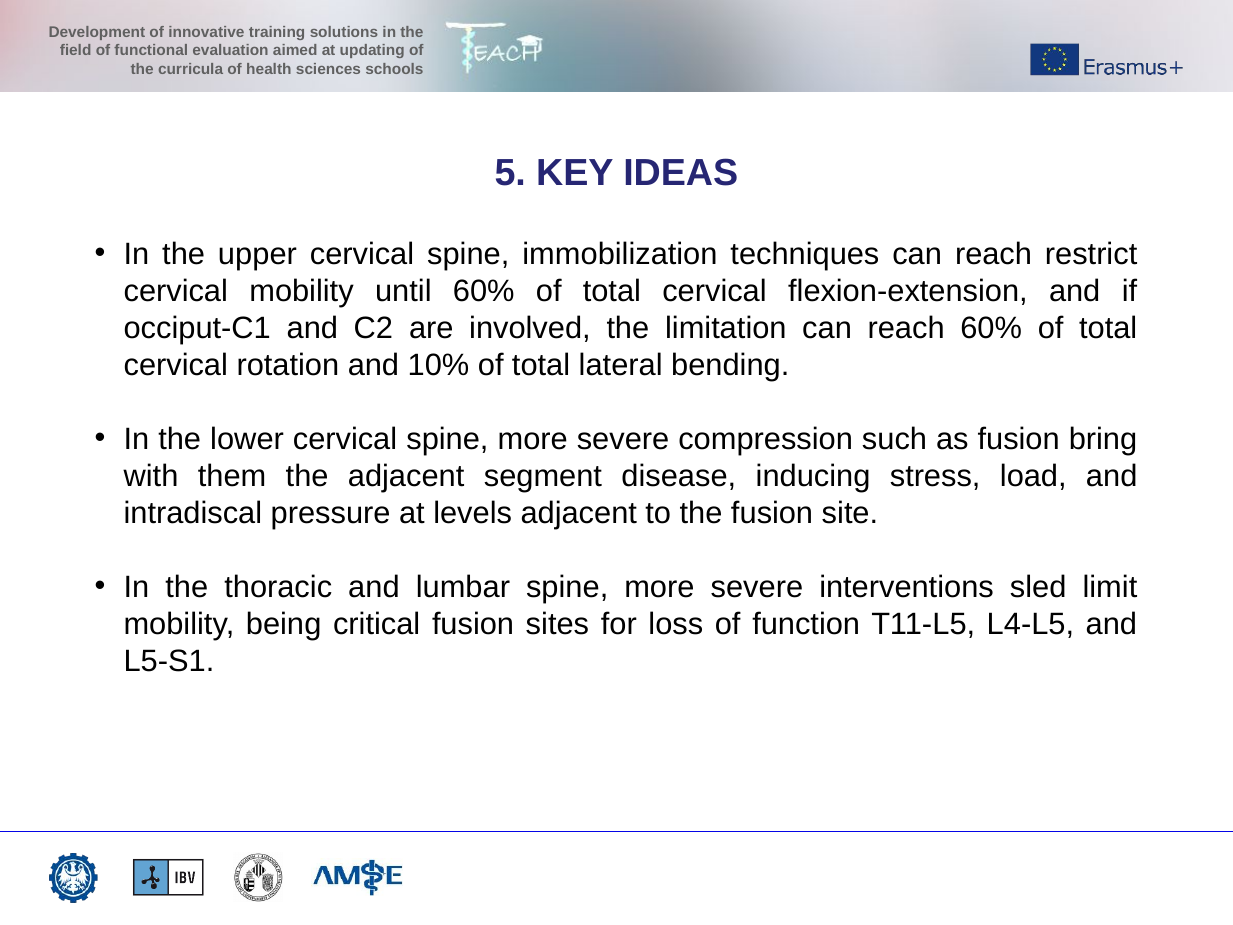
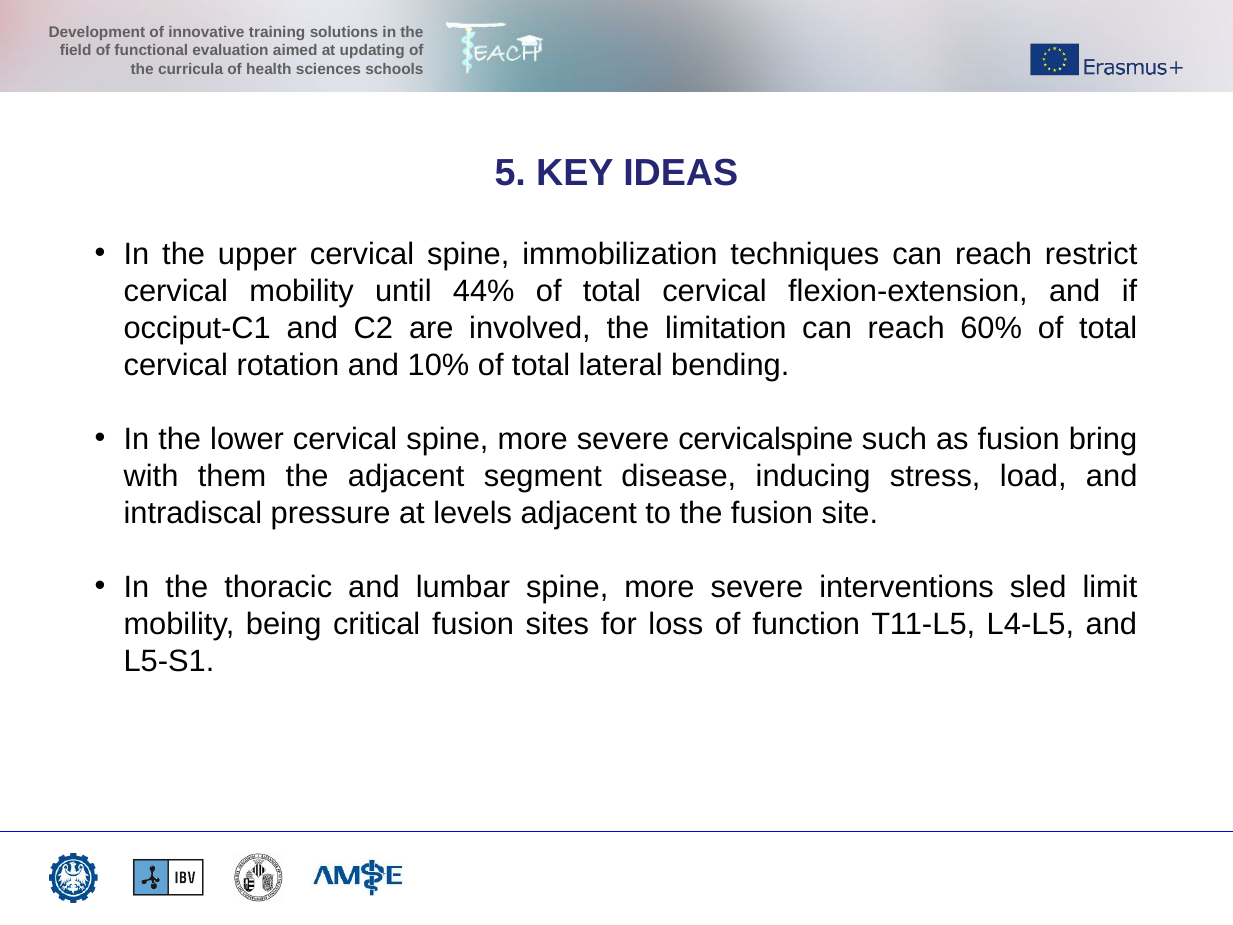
until 60%: 60% -> 44% (484, 291)
compression: compression -> cervicalspine (766, 439)
